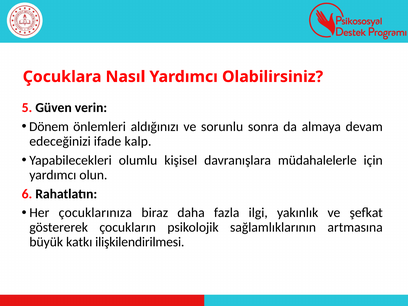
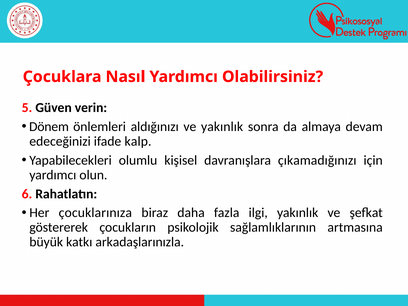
ve sorunlu: sorunlu -> yakınlık (222, 127)
müdahalelerle: müdahalelerle -> çıkamadığınızı (317, 160)
ilişkilendirilmesi: ilişkilendirilmesi -> arkadaşlarınızla (140, 242)
